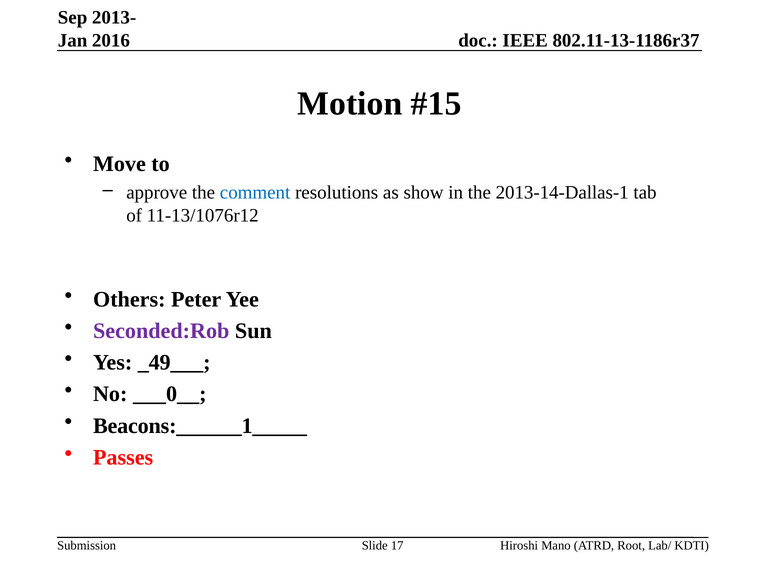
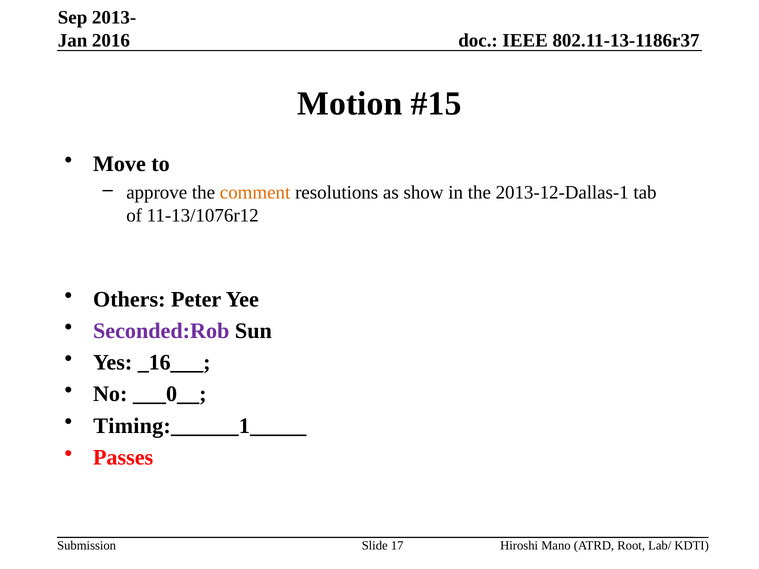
comment colour: blue -> orange (255, 193)
2013-14-Dallas-1: 2013-14-Dallas-1 -> 2013-12-Dallas-1 (562, 193)
_49___: _49___ -> _16___ (174, 363)
Beacons:______1_____: Beacons:______1_____ -> Timing:______1_____ (200, 426)
